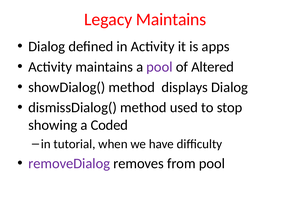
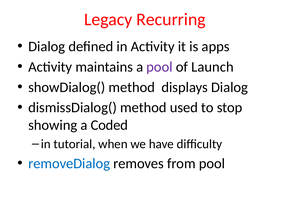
Legacy Maintains: Maintains -> Recurring (171, 19)
Altered: Altered -> Launch (212, 67)
removeDialog colour: purple -> blue (69, 163)
